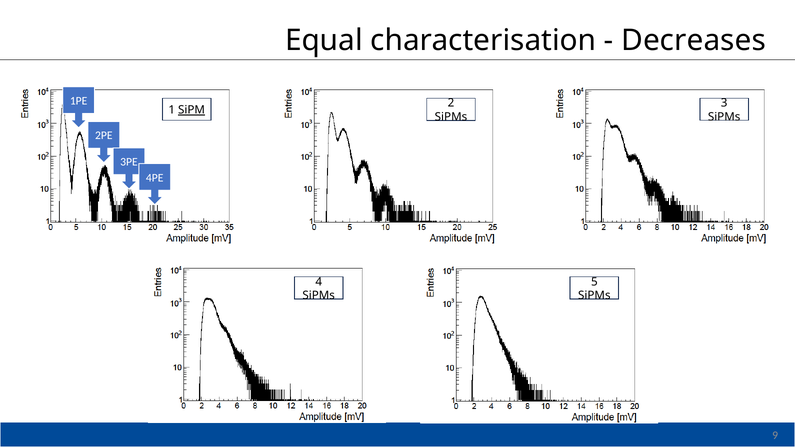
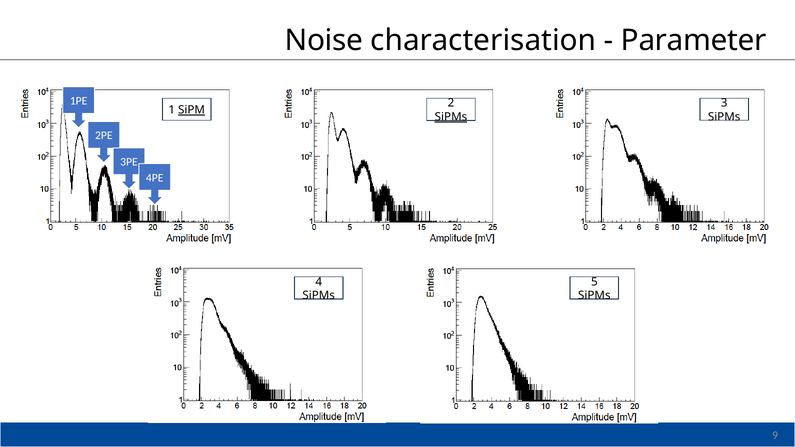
Equal: Equal -> Noise (324, 41)
Decreases: Decreases -> Parameter (694, 41)
SiPMs underline: none -> present (451, 117)
